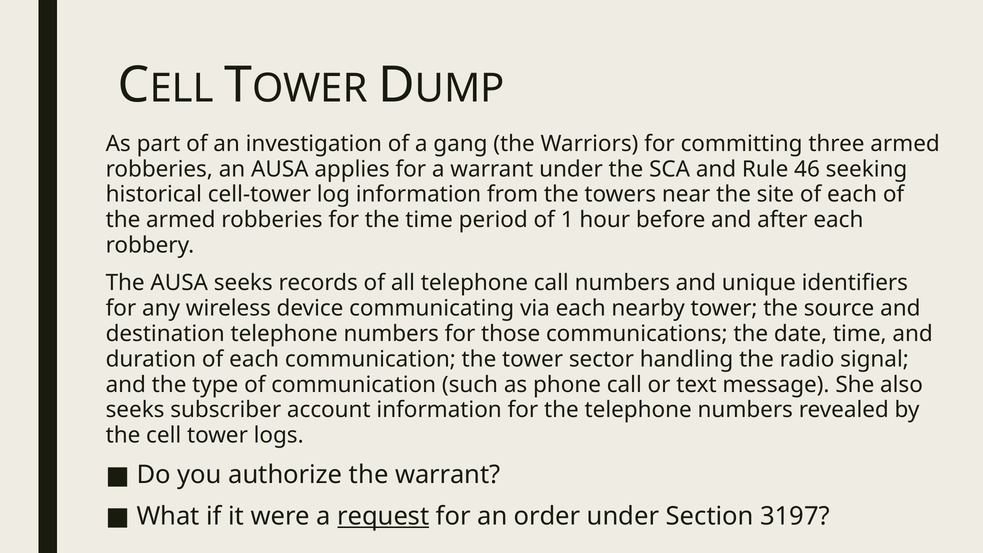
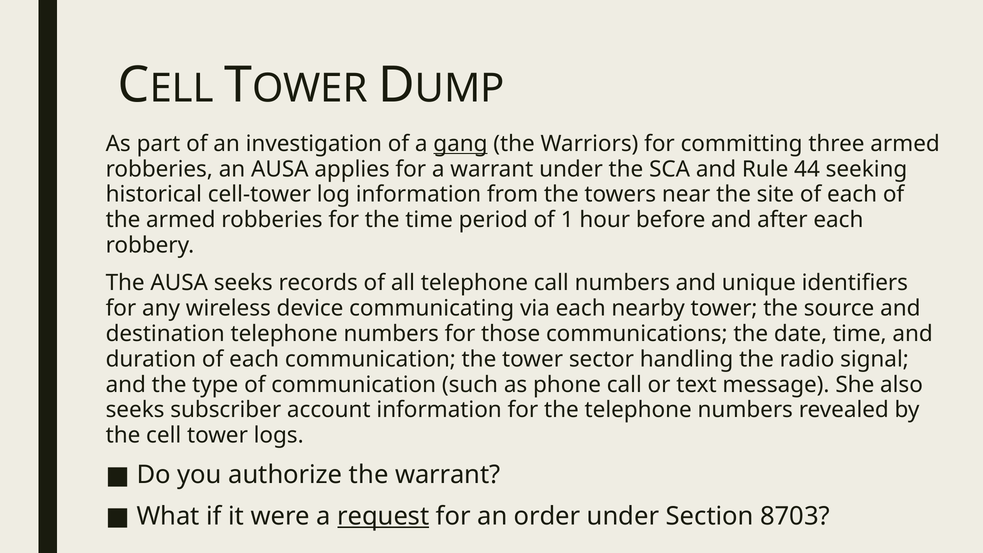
gang underline: none -> present (460, 144)
46: 46 -> 44 (807, 169)
3197: 3197 -> 8703 (795, 516)
